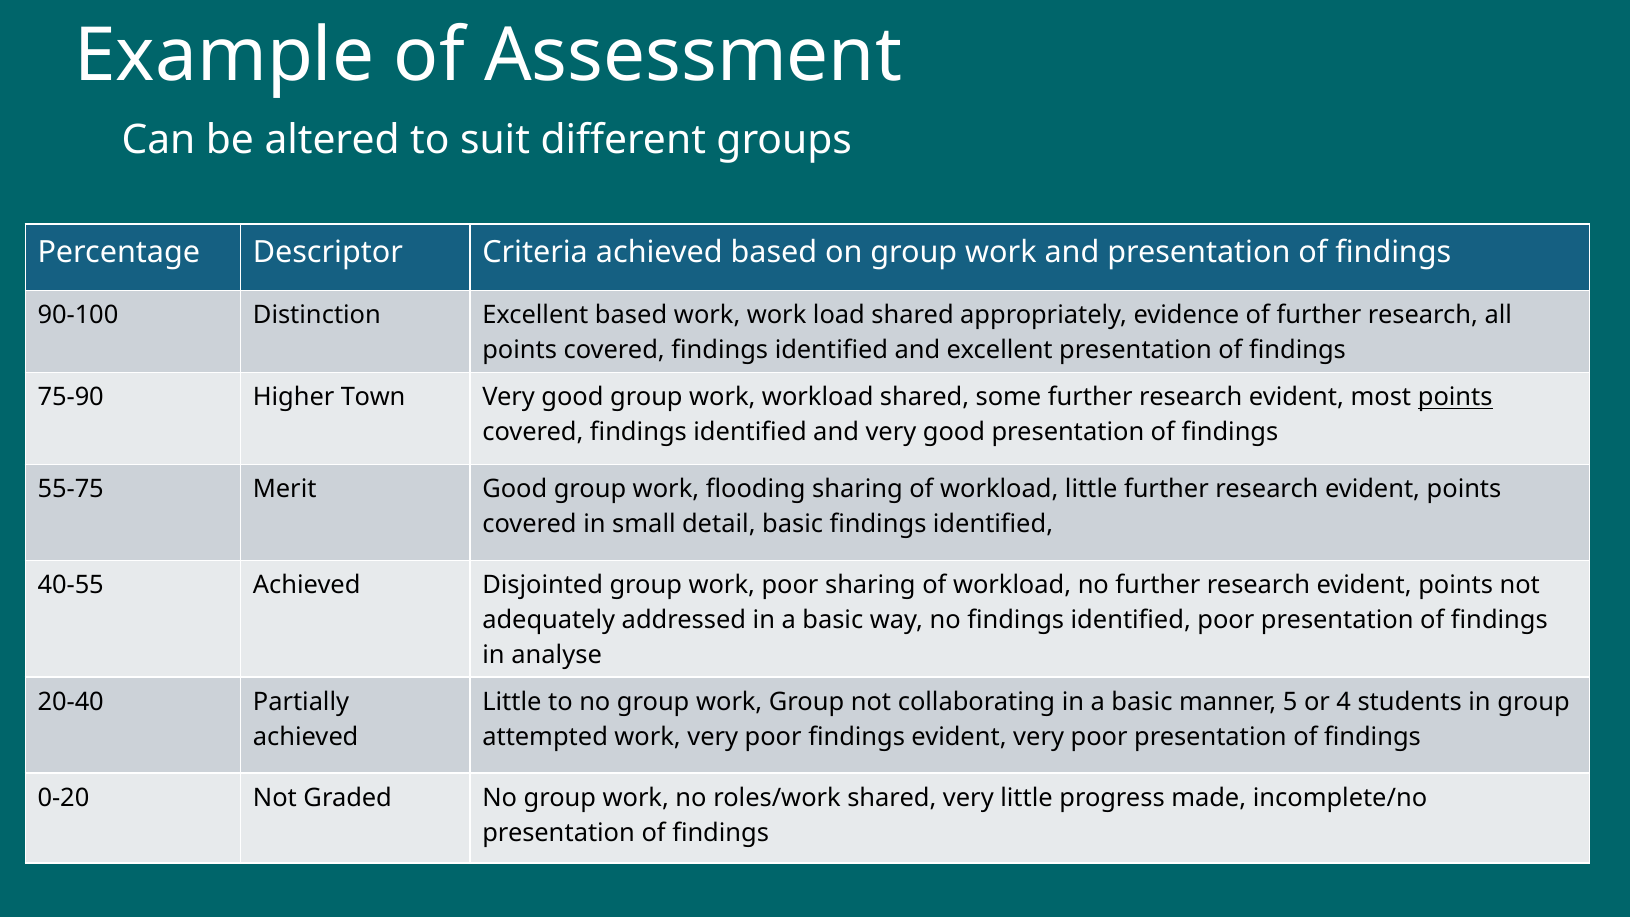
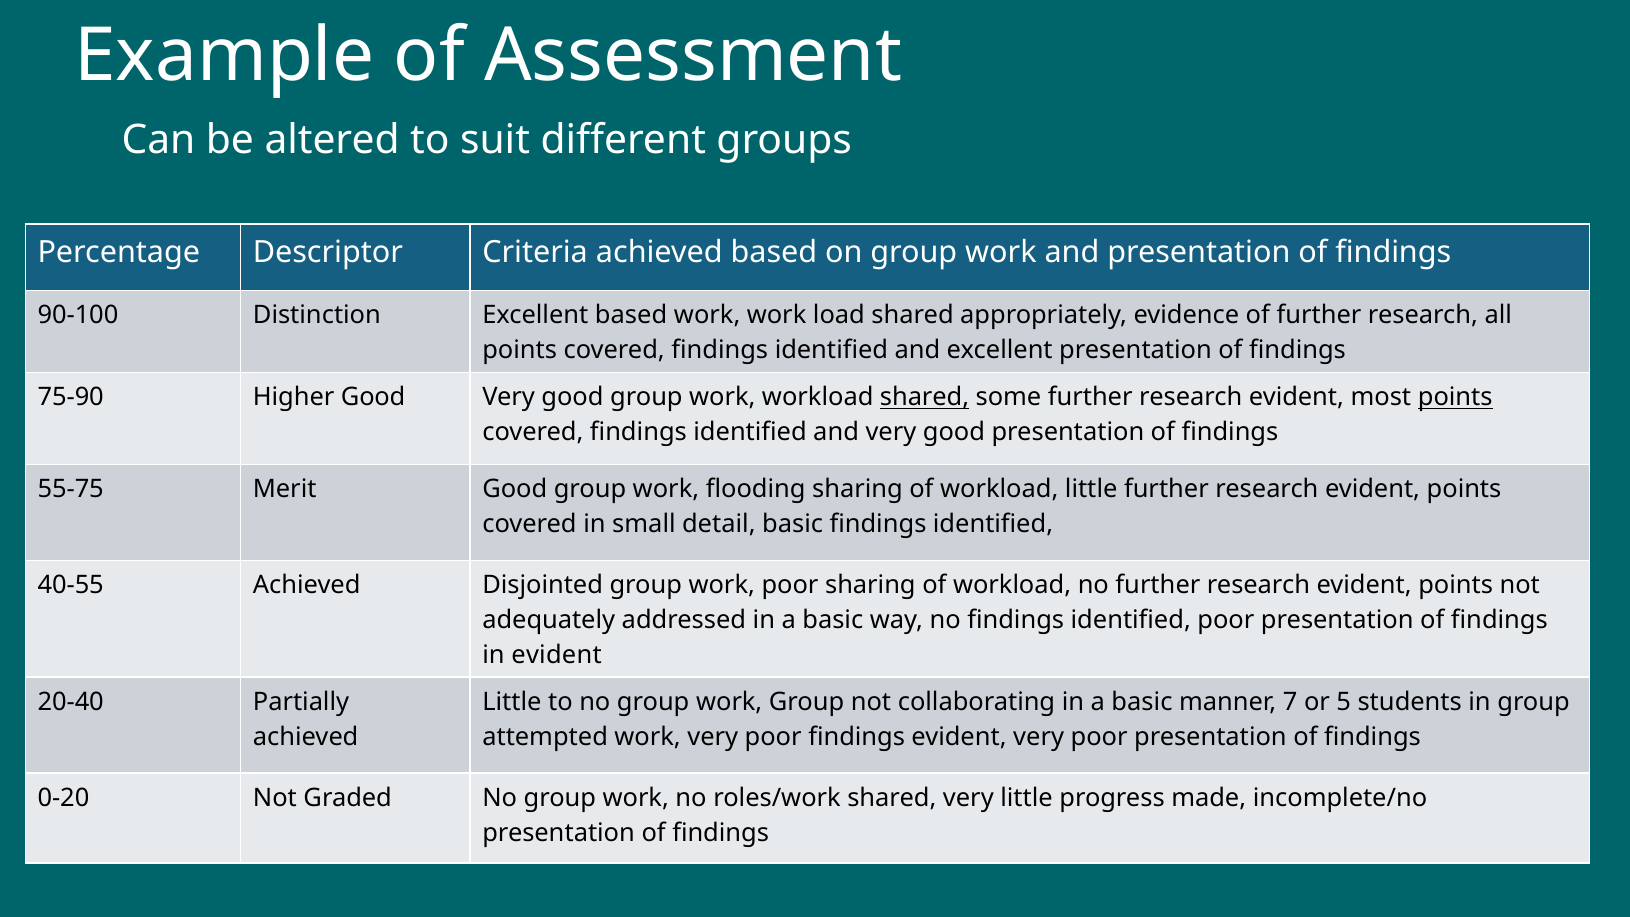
Higher Town: Town -> Good (373, 397)
shared underline: none -> present (925, 397)
in analyse: analyse -> evident (557, 655)
5: 5 -> 7 (1290, 702)
4: 4 -> 5 (1344, 702)
